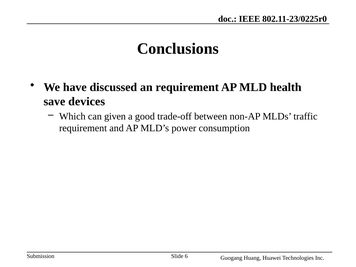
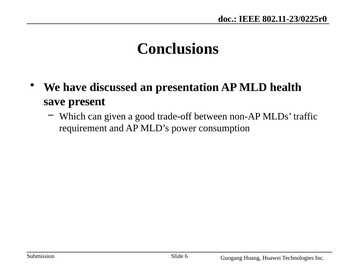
an requirement: requirement -> presentation (187, 87)
devices: devices -> present (87, 101)
